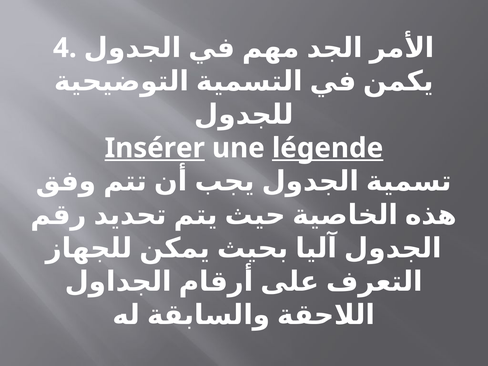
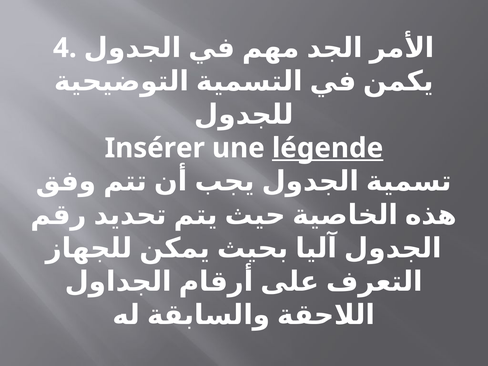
Insérer underline: present -> none (155, 148)
